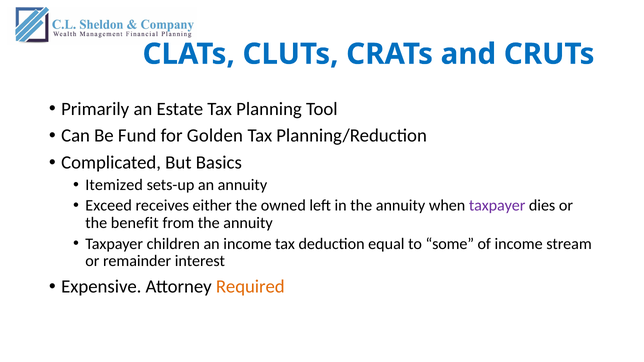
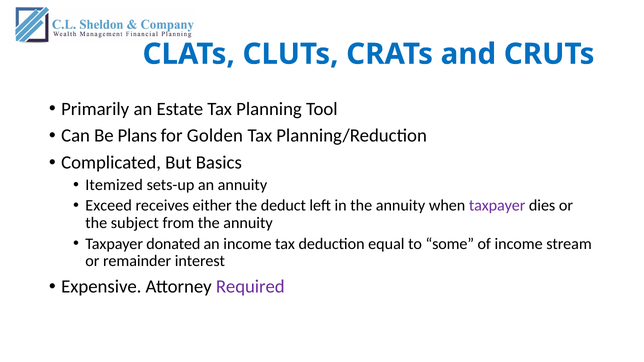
Fund: Fund -> Plans (137, 136)
owned: owned -> deduct (283, 206)
benefit: benefit -> subject (135, 223)
children: children -> donated (173, 244)
Required colour: orange -> purple (250, 287)
